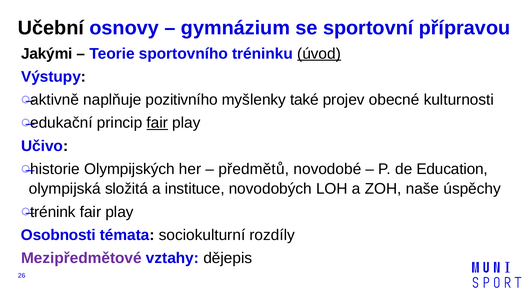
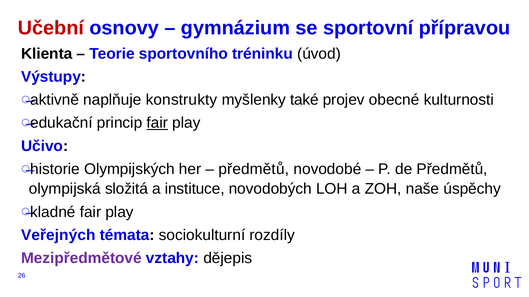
Učební colour: black -> red (51, 28)
Jakými: Jakými -> Klienta (47, 54)
úvod underline: present -> none (319, 54)
pozitivního: pozitivního -> konstrukty (182, 100)
de Education: Education -> Předmětů (452, 169)
trénink: trénink -> kladné (53, 212)
Osobnosti: Osobnosti -> Veřejných (58, 236)
